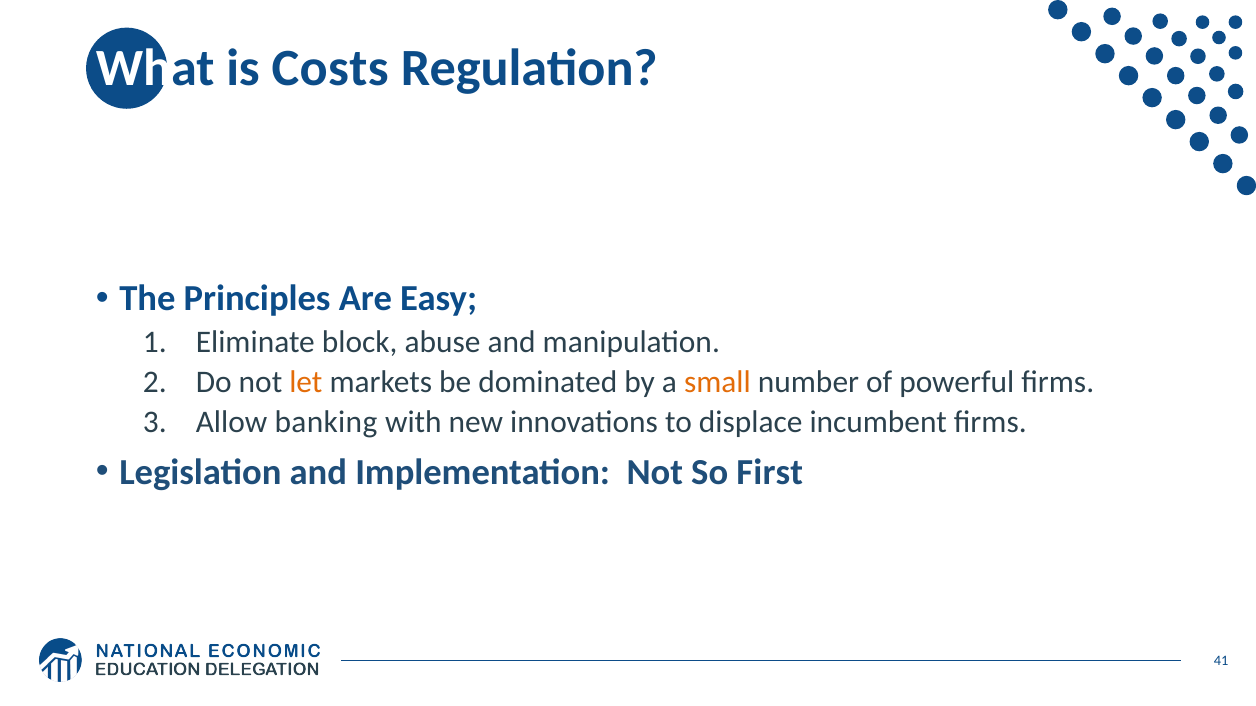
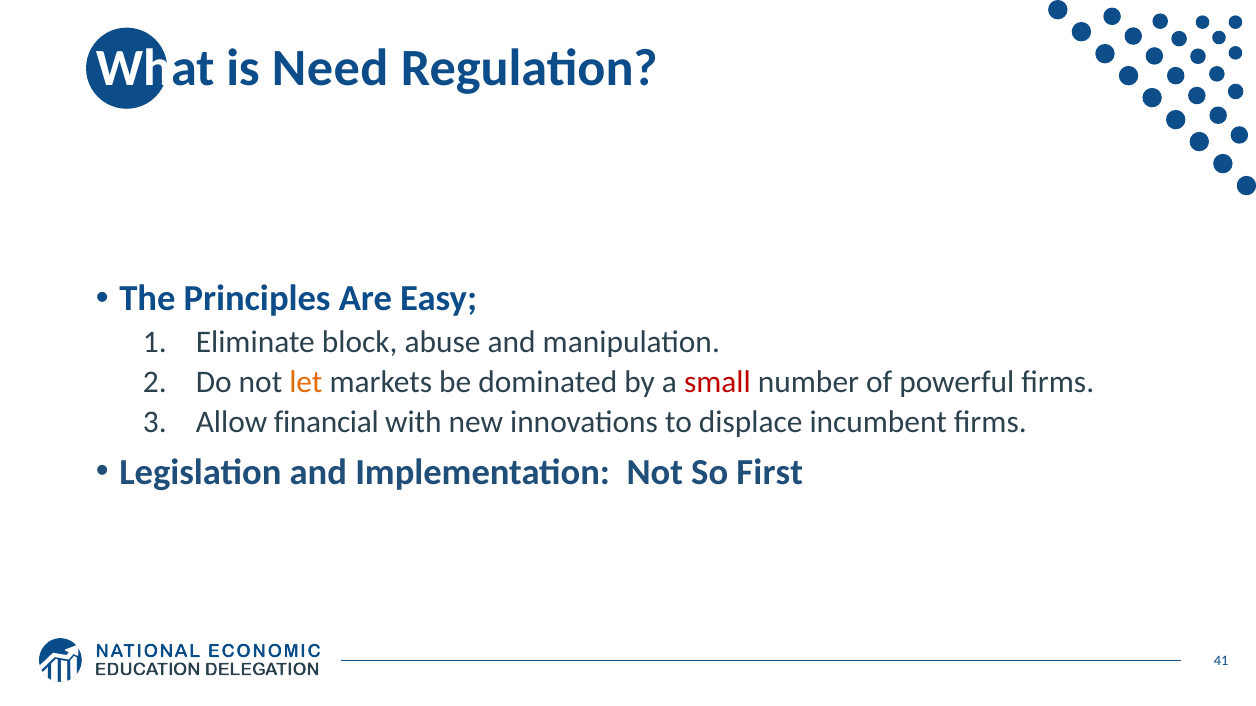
Costs: Costs -> Need (330, 68)
small colour: orange -> red (717, 382)
banking: banking -> financial (326, 423)
